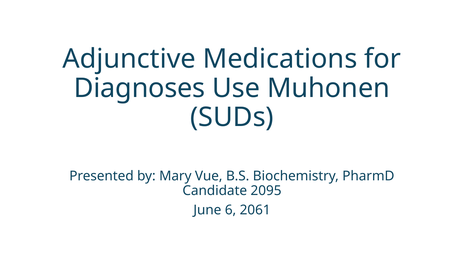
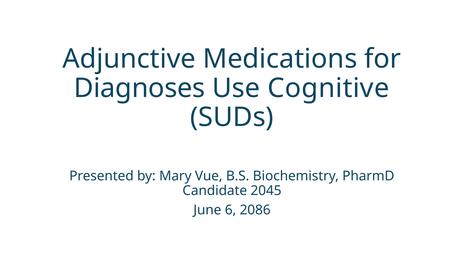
Muhonen: Muhonen -> Cognitive (328, 88)
2095: 2095 -> 2045 (266, 191)
2061: 2061 -> 2086 (255, 210)
